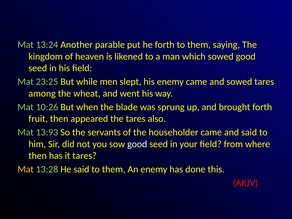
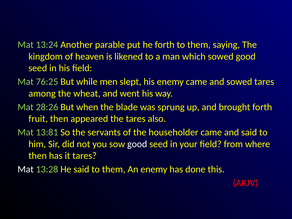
23:25: 23:25 -> 76:25 (47, 82)
10:26: 10:26 -> 28:26 (47, 107)
13:93: 13:93 -> 13:81 (47, 132)
Mat colour: yellow -> white (26, 169)
